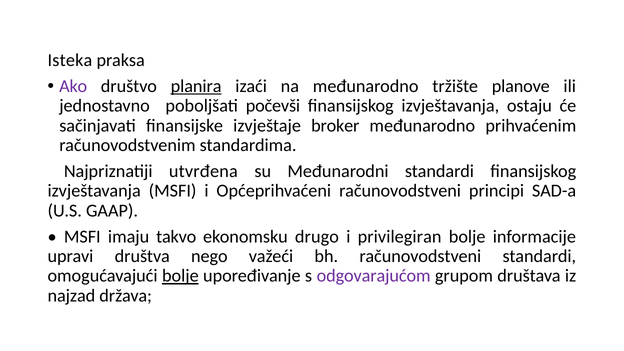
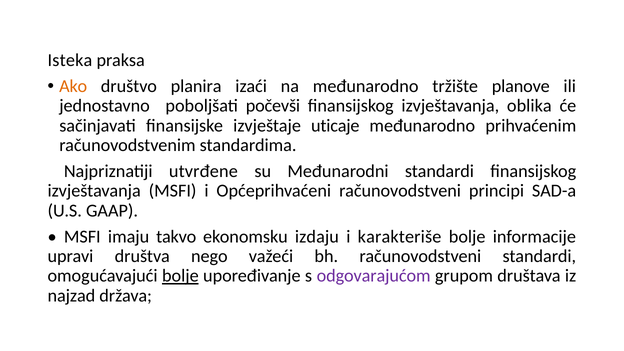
Ako colour: purple -> orange (73, 86)
planira underline: present -> none (196, 86)
ostaju: ostaju -> oblika (529, 106)
broker: broker -> uticaje (335, 126)
utvrđena: utvrđena -> utvrđene (203, 171)
drugo: drugo -> izdaju (317, 237)
privilegiran: privilegiran -> karakteriše (400, 237)
